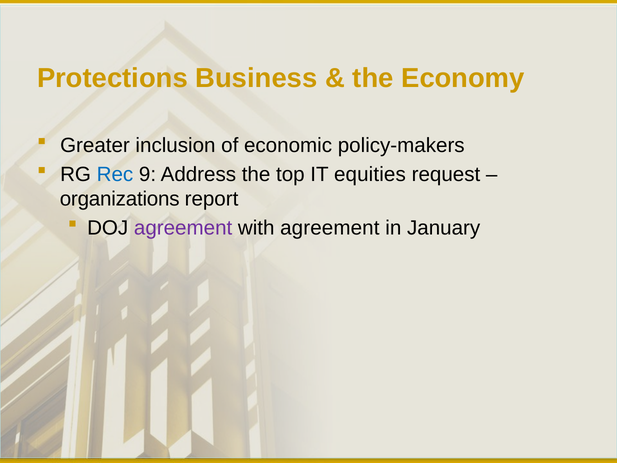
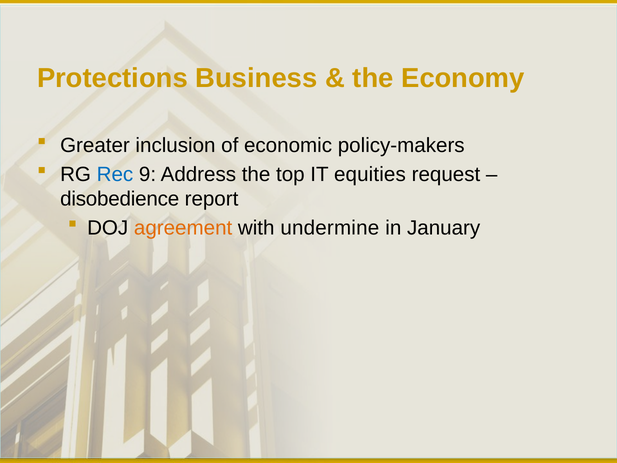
organizations: organizations -> disobedience (120, 199)
agreement colour: purple -> orange (183, 228)
with agreement: agreement -> undermine (330, 228)
